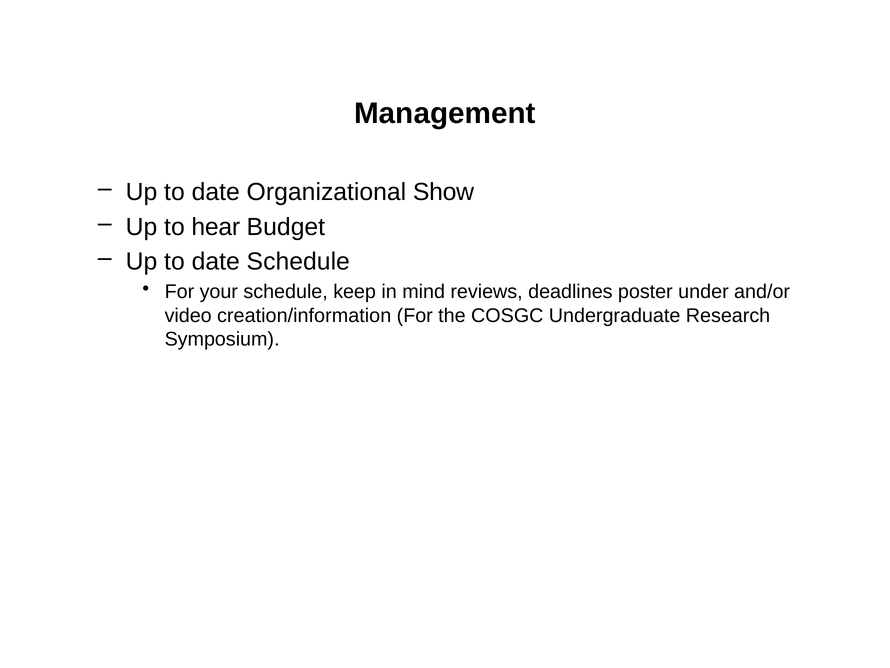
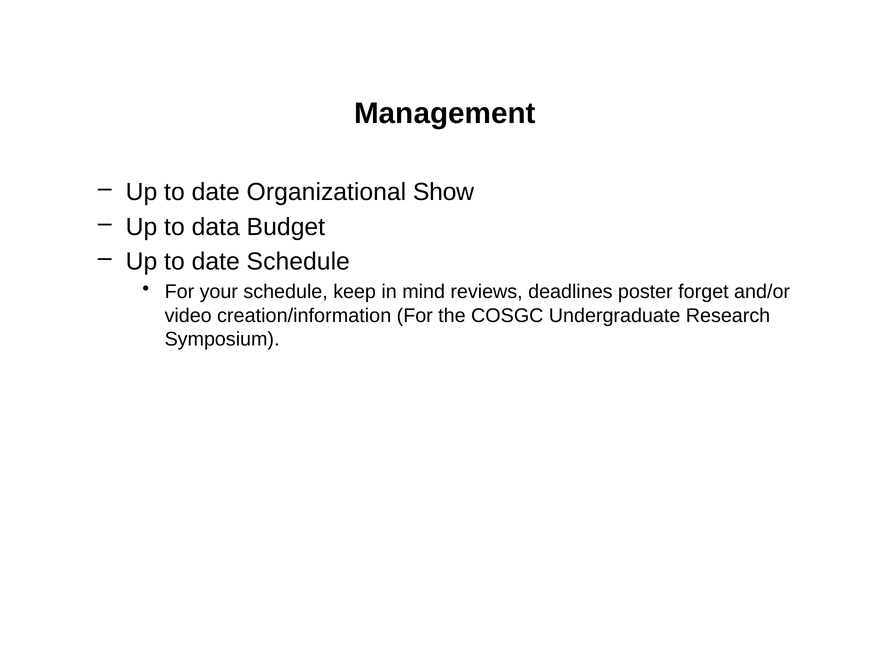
hear: hear -> data (216, 227)
under: under -> forget (703, 292)
